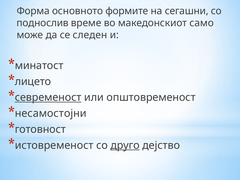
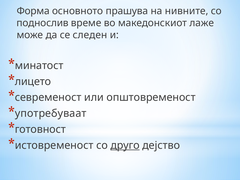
формите: формите -> прашува (127, 11)
сегашни: сегашни -> нивните (187, 11)
само: само -> лаже (202, 23)
севременост underline: present -> none (48, 97)
несамостојни: несамостојни -> употребуваат (51, 113)
